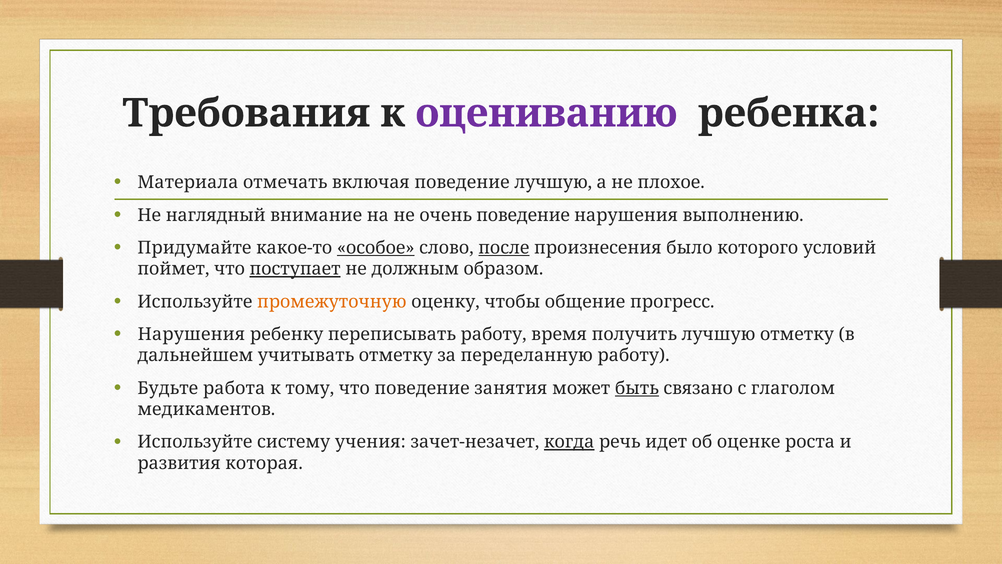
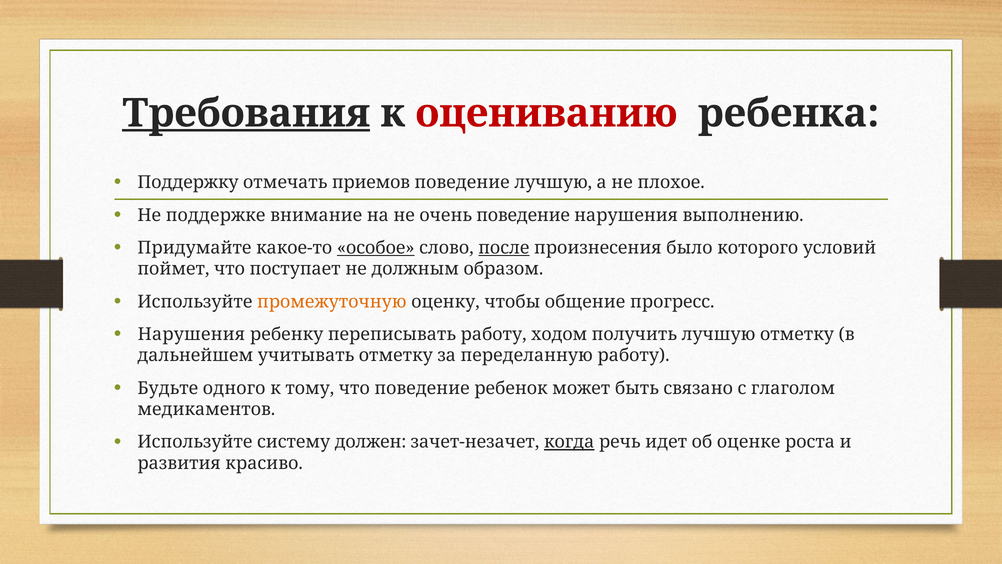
Требования underline: none -> present (246, 113)
оцениванию colour: purple -> red (546, 113)
Материала: Материала -> Поддержку (188, 182)
включая: включая -> приемов (371, 182)
наглядный: наглядный -> поддержке (216, 215)
поступает underline: present -> none (295, 269)
время: время -> ходом (559, 334)
работа: работа -> одного (234, 388)
занятия: занятия -> ребенок (511, 388)
быть underline: present -> none (637, 388)
учения: учения -> должен (370, 442)
которая: которая -> красиво (264, 463)
